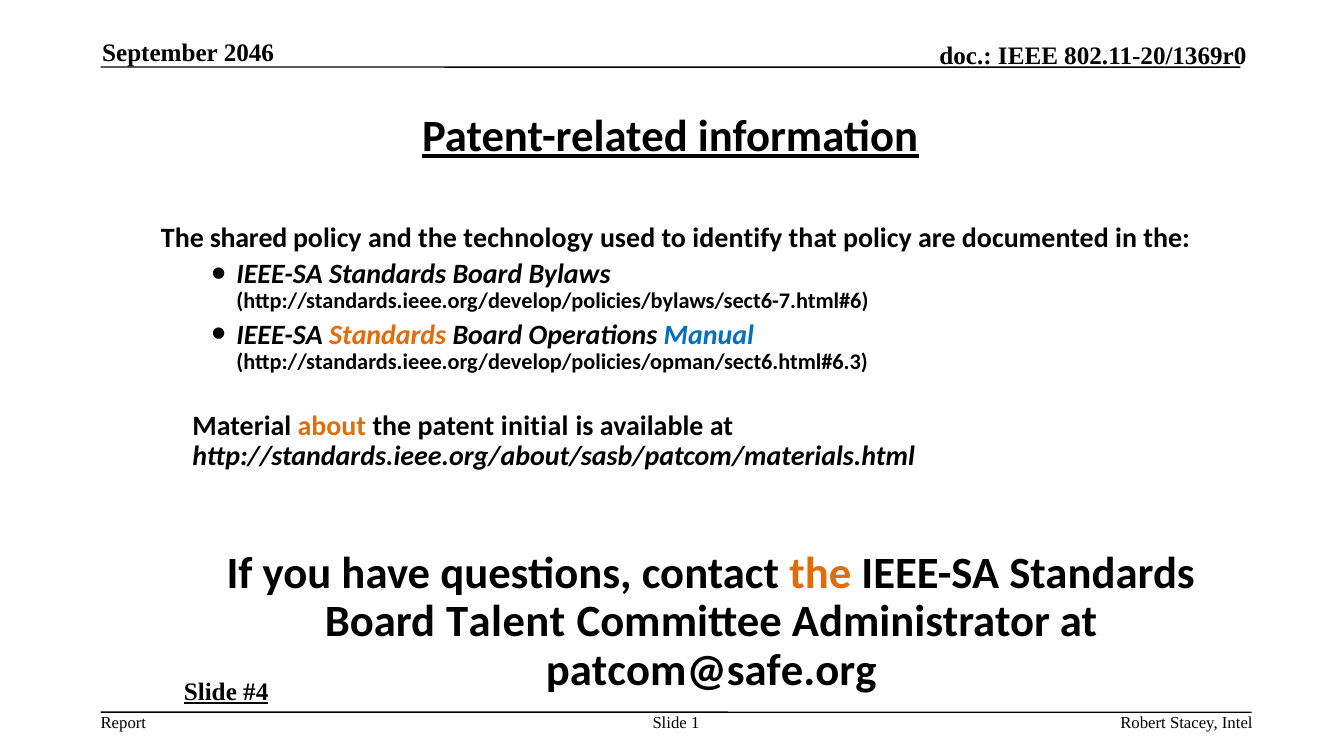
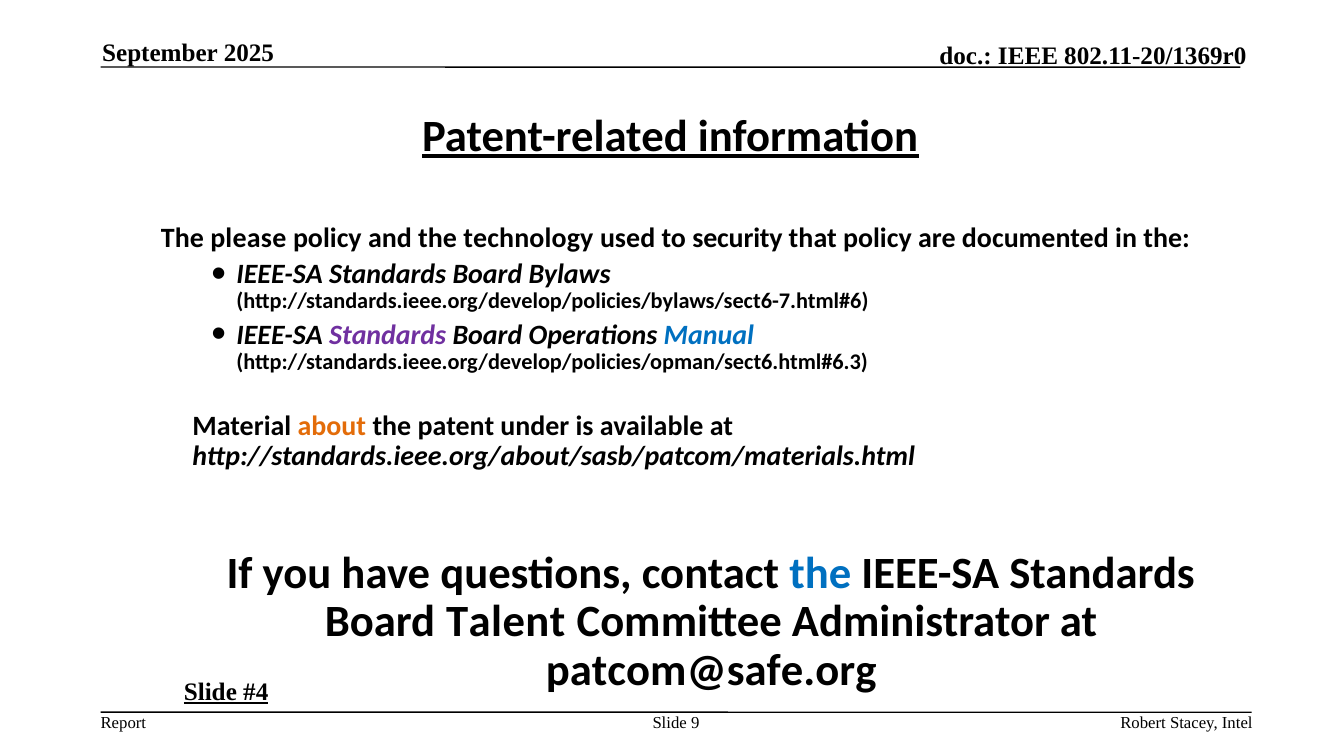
2046: 2046 -> 2025 (249, 53)
shared: shared -> please (248, 238)
identify: identify -> security (738, 238)
Standards colour: orange -> purple (388, 335)
initial: initial -> under (535, 426)
the colour: orange -> blue (820, 574)
1: 1 -> 9 (695, 723)
